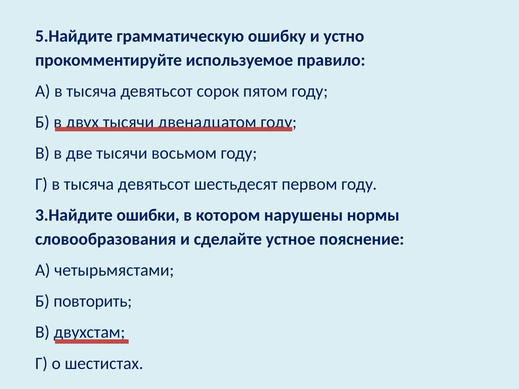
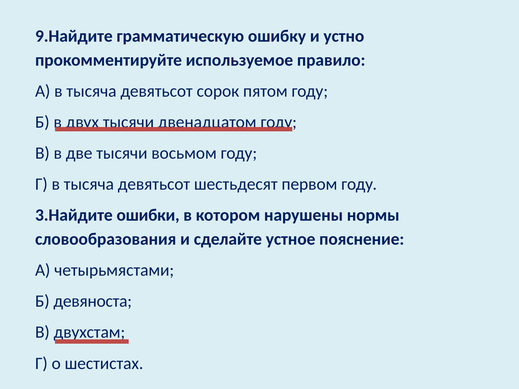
5.Найдите: 5.Найдите -> 9.Найдите (74, 36)
повторить: повторить -> девяноста (93, 301)
